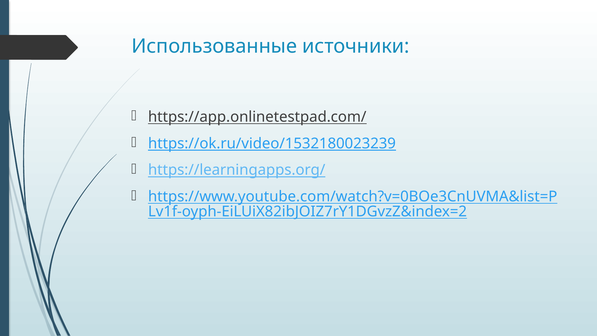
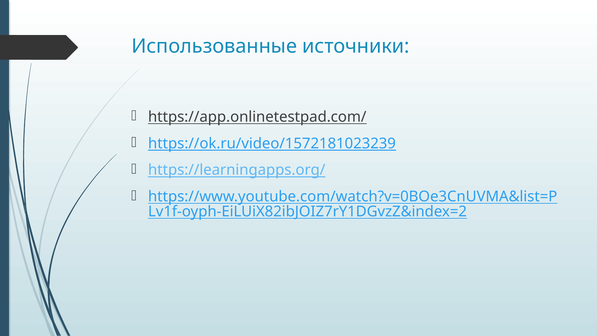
https://ok.ru/video/1532180023239: https://ok.ru/video/1532180023239 -> https://ok.ru/video/1572181023239 (272, 143)
